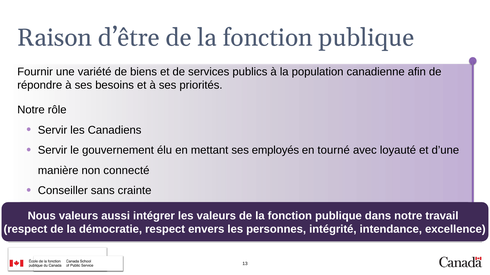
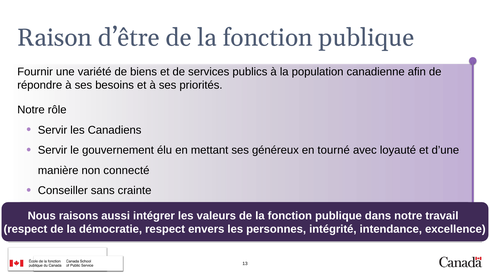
employés: employés -> généreux (275, 150)
Nous valeurs: valeurs -> raisons (79, 216)
